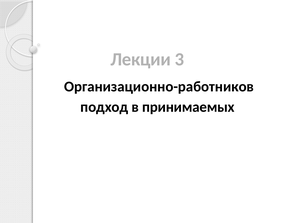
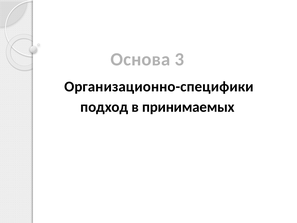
Лекции: Лекции -> Основа (140, 59)
Организационно-работников: Организационно-работников -> Организационно-специфики (159, 87)
